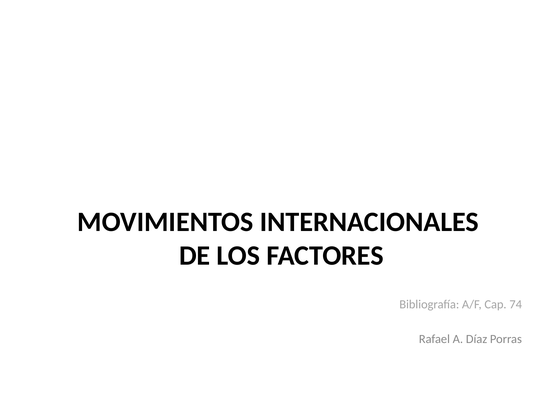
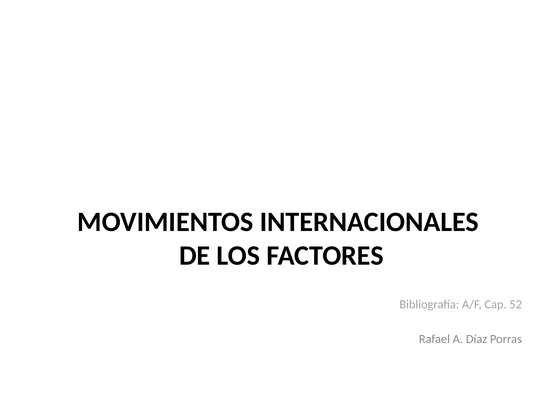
74: 74 -> 52 (516, 304)
